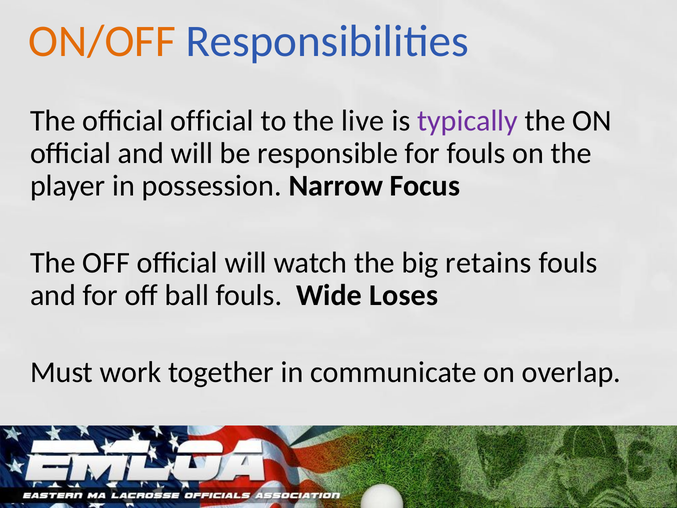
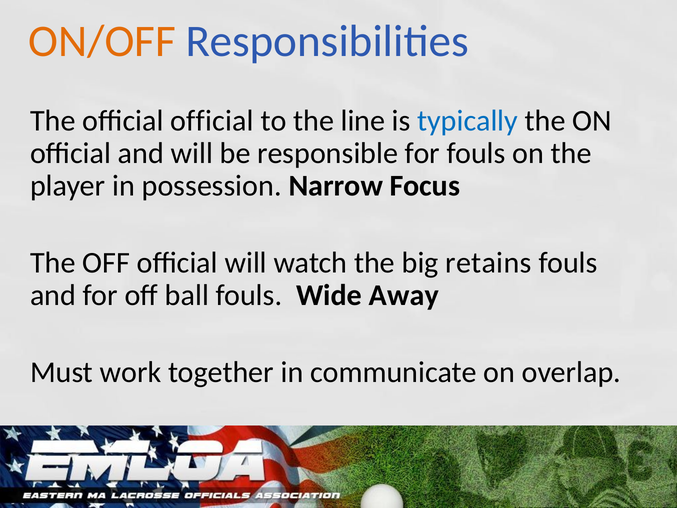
live: live -> line (363, 121)
typically colour: purple -> blue (468, 121)
Loses: Loses -> Away (404, 295)
